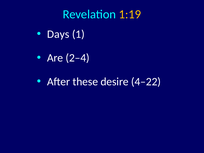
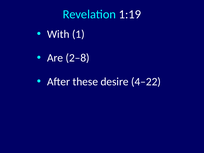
1:19 colour: yellow -> white (130, 14)
Days: Days -> With (58, 34)
2–4: 2–4 -> 2–8 (78, 58)
